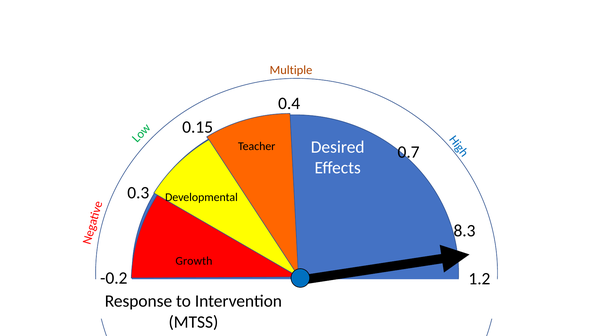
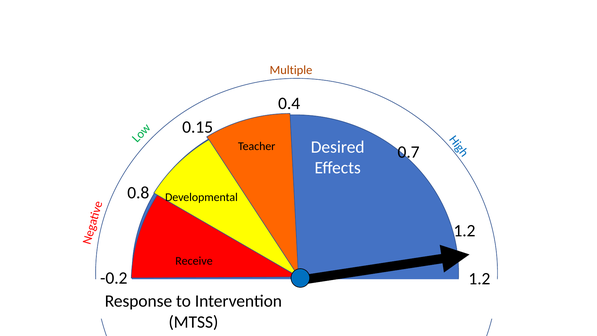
0.3: 0.3 -> 0.8 (138, 193)
8.3: 8.3 -> 1.2 (464, 231)
Growth: Growth -> Receive (194, 261)
